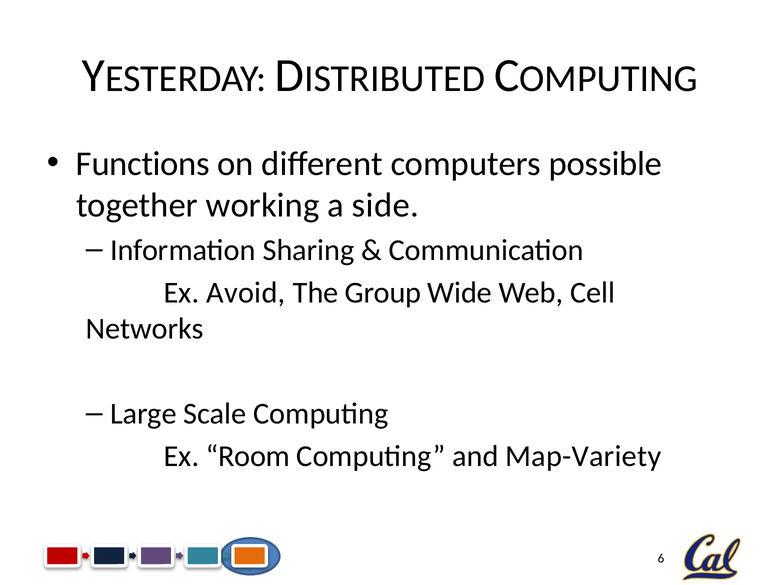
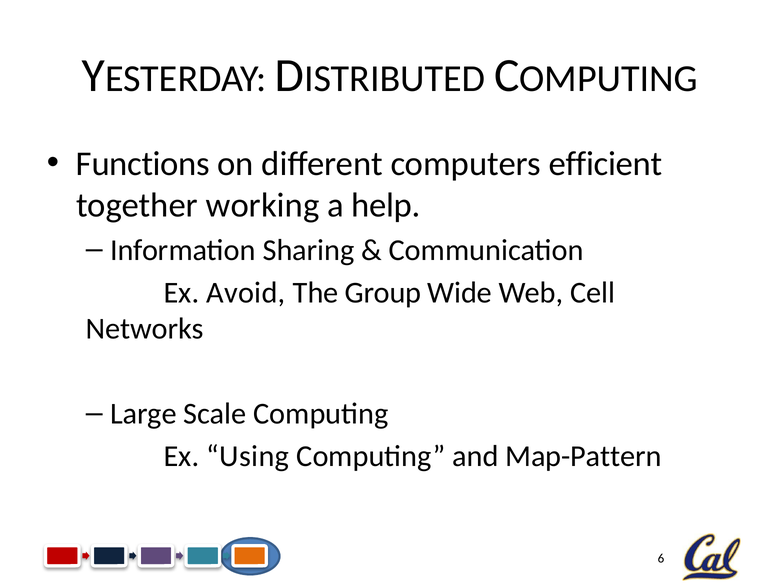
possible: possible -> efficient (606, 164)
side: side -> help (386, 205)
Room: Room -> Using (248, 456)
Map-Variety: Map-Variety -> Map-Pattern (583, 456)
